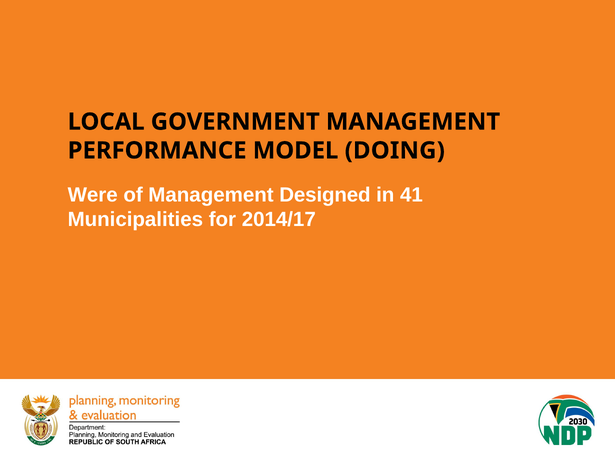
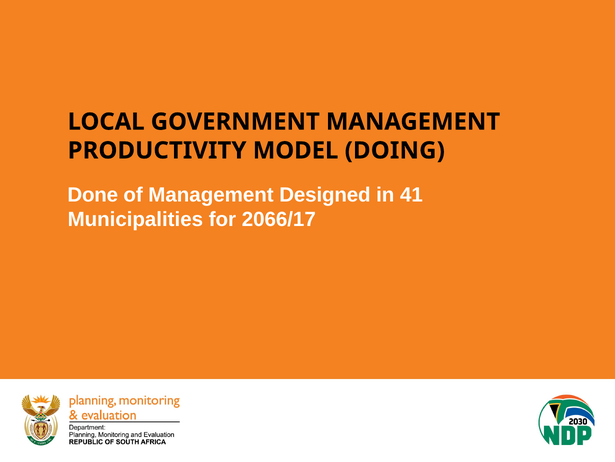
PERFORMANCE: PERFORMANCE -> PRODUCTIVITY (157, 150)
Were: Were -> Done (93, 195)
2014/17: 2014/17 -> 2066/17 (279, 219)
